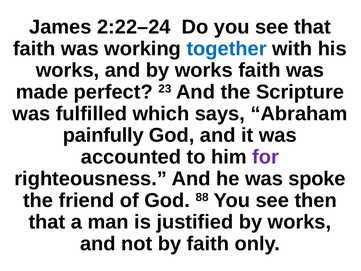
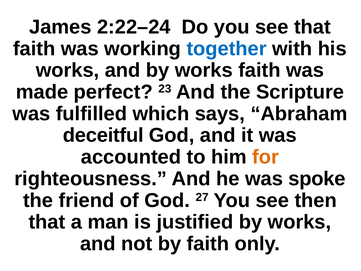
painfully: painfully -> deceitful (103, 135)
for colour: purple -> orange (266, 157)
88: 88 -> 27 (202, 197)
